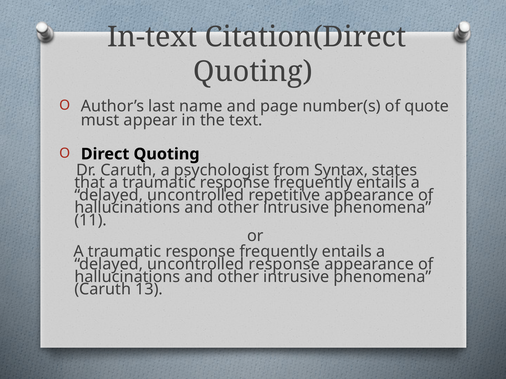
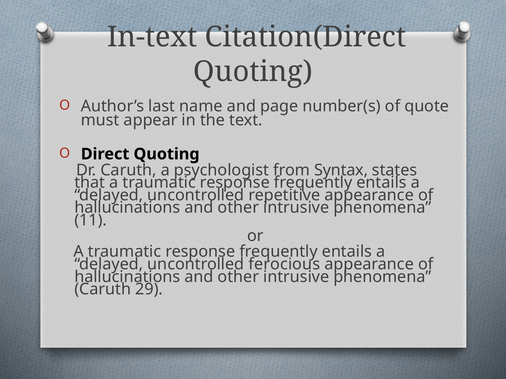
uncontrolled response: response -> ferocious (284, 265)
13: 13 -> 29 (149, 290)
